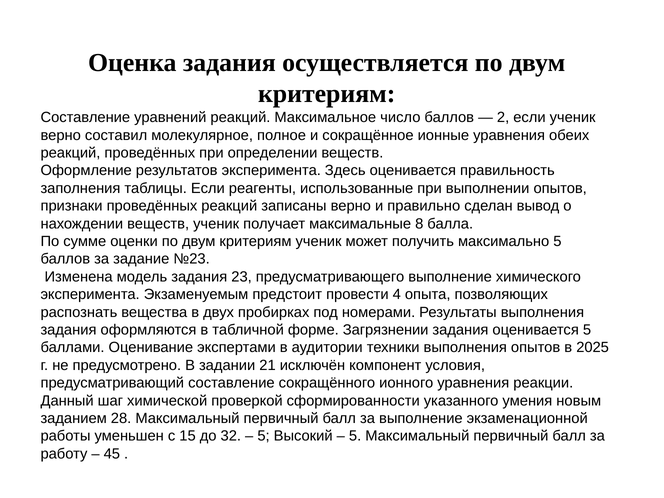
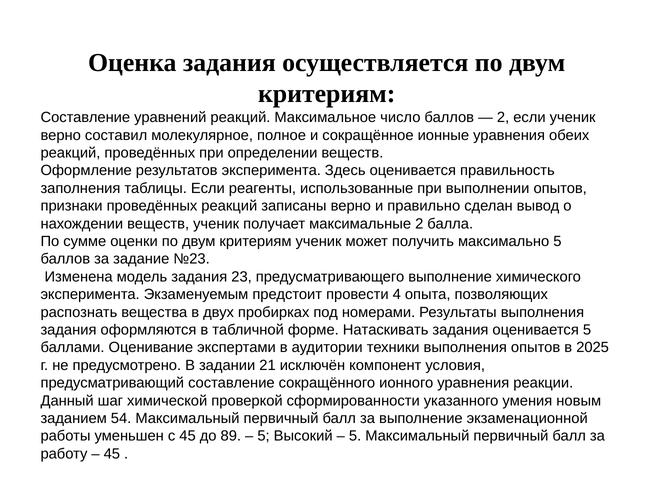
максимальные 8: 8 -> 2 (419, 224)
Загрязнении: Загрязнении -> Натаскивать (386, 330)
28: 28 -> 54 (121, 418)
с 15: 15 -> 45 (188, 436)
32: 32 -> 89 (231, 436)
